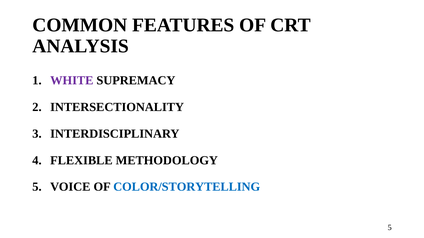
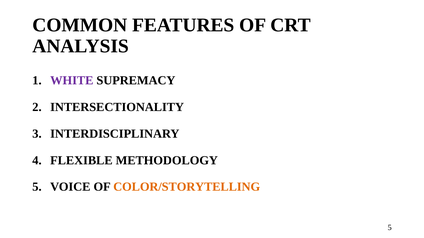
COLOR/STORYTELLING colour: blue -> orange (187, 187)
